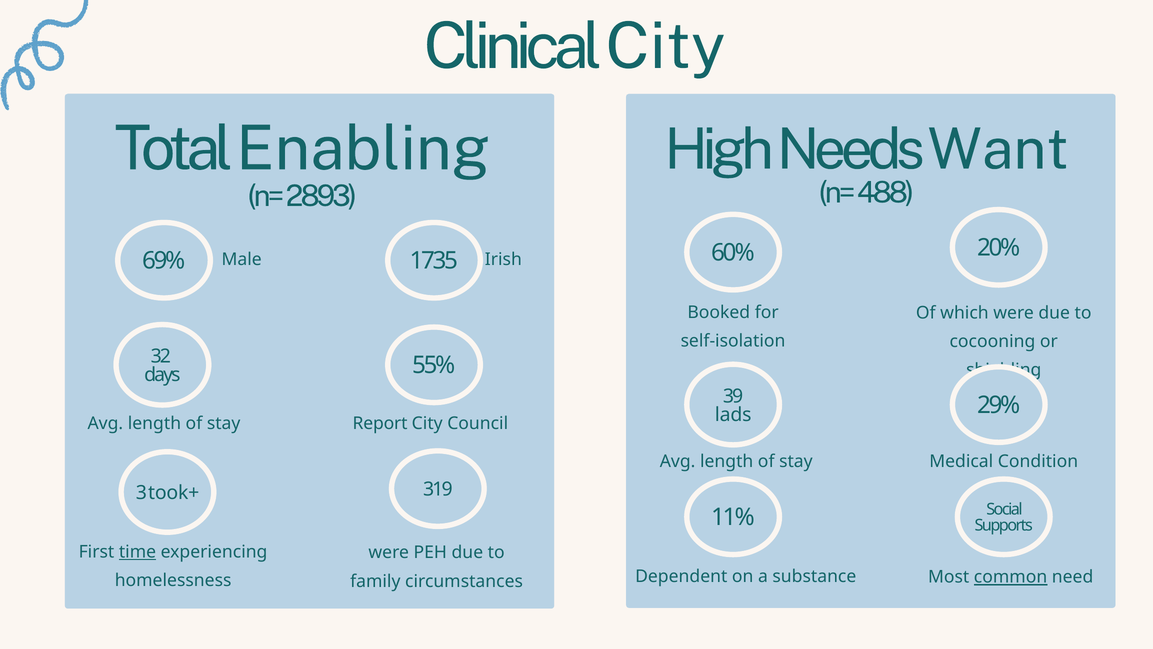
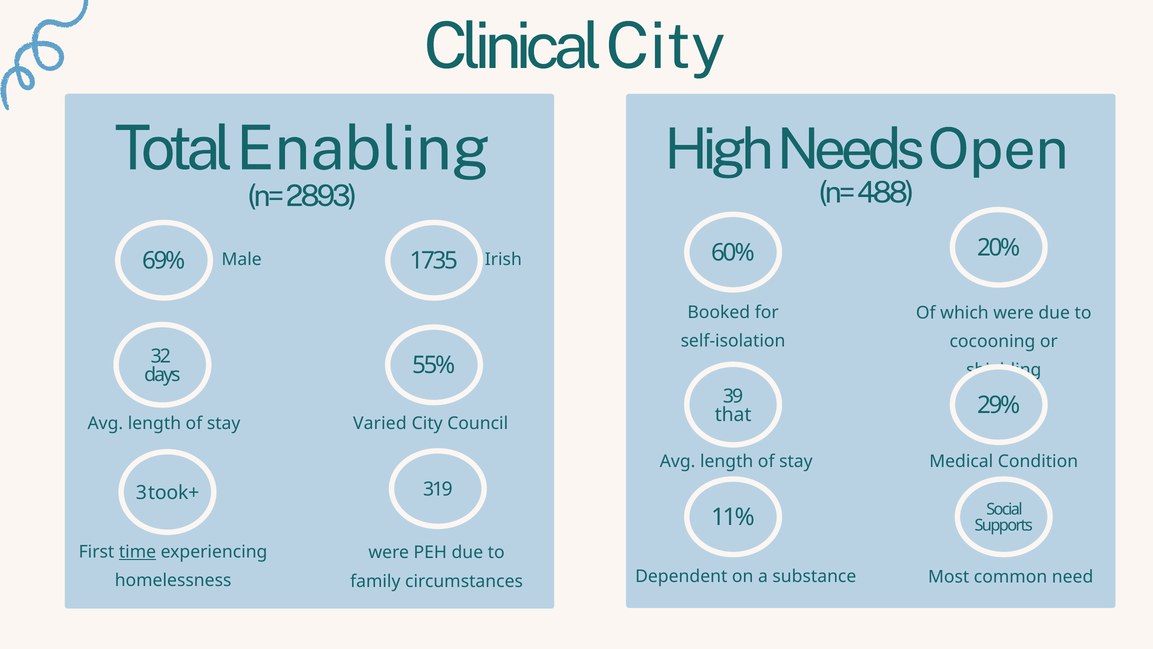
Want: Want -> Open (998, 150)
lads: lads -> that (733, 414)
Report: Report -> Varied (380, 423)
common underline: present -> none (1011, 577)
